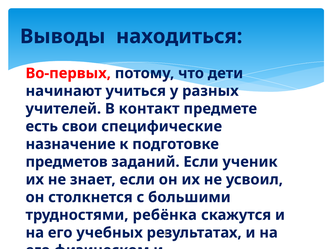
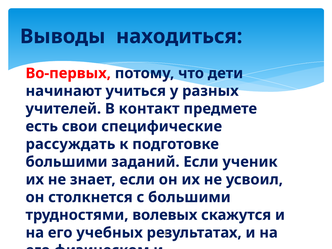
назначение: назначение -> рассуждать (70, 144)
предметов: предметов -> большими (67, 162)
ребёнка: ребёнка -> волевых (165, 215)
